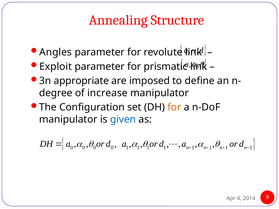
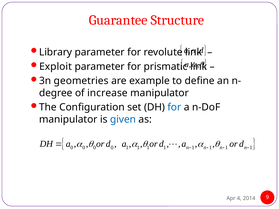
Annealing: Annealing -> Guarantee (118, 20)
Angles: Angles -> Library (56, 52)
appropriate: appropriate -> geometries (81, 81)
imposed: imposed -> example (149, 81)
for colour: orange -> blue (174, 107)
